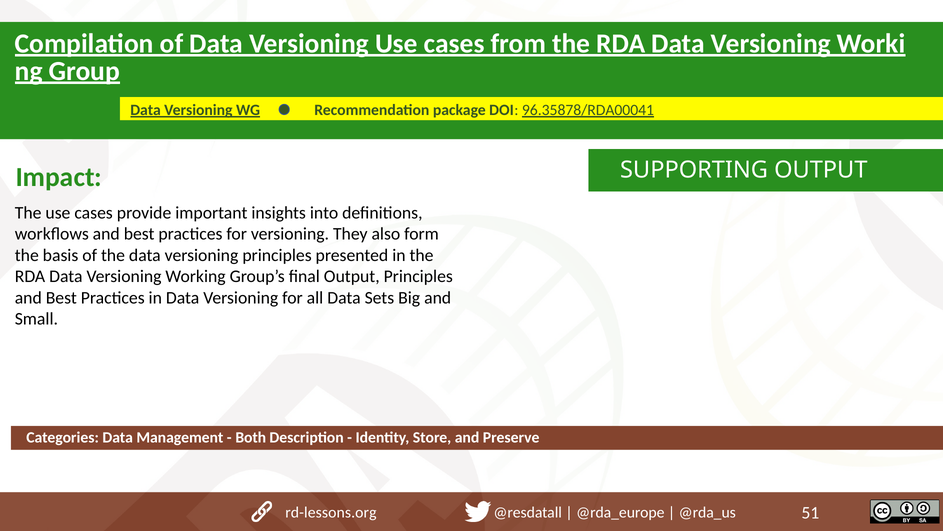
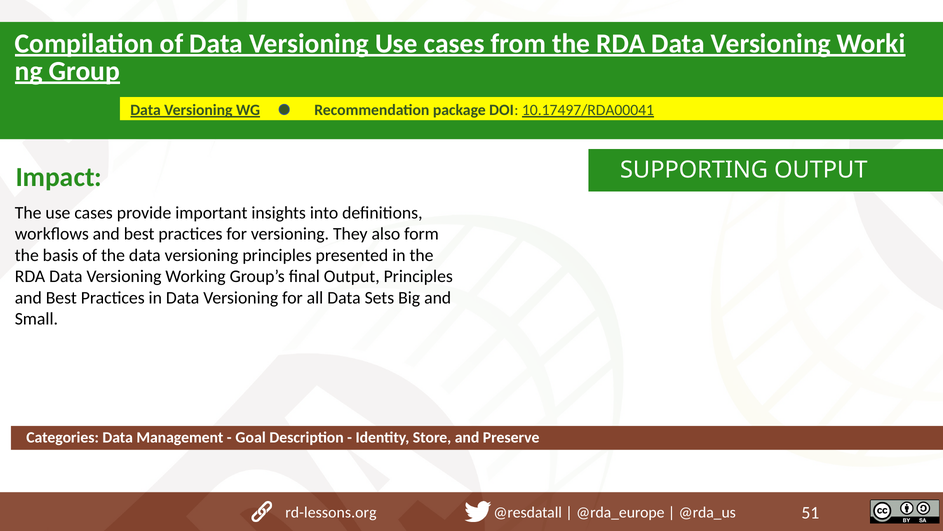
96.35878/RDA00041: 96.35878/RDA00041 -> 10.17497/RDA00041 (588, 110)
Both: Both -> Goal (251, 437)
